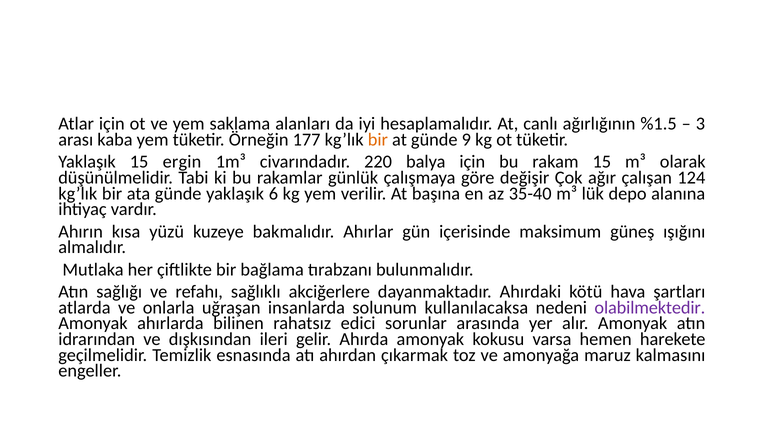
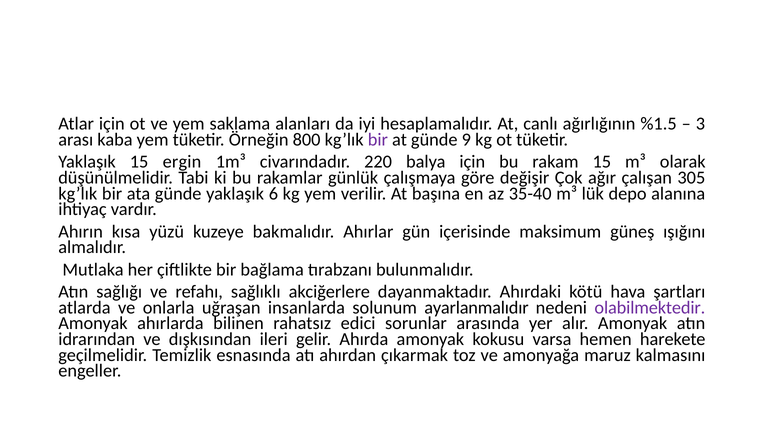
177: 177 -> 800 (307, 140)
bir colour: orange -> purple (378, 140)
124: 124 -> 305 (691, 178)
kullanılacaksa: kullanılacaksa -> ayarlanmalıdır (476, 308)
